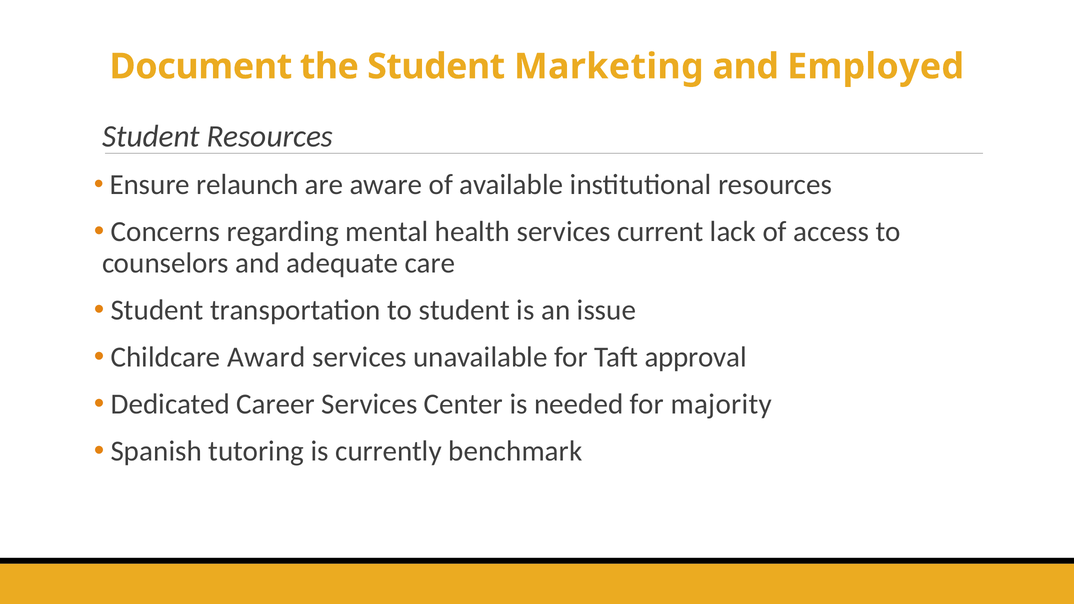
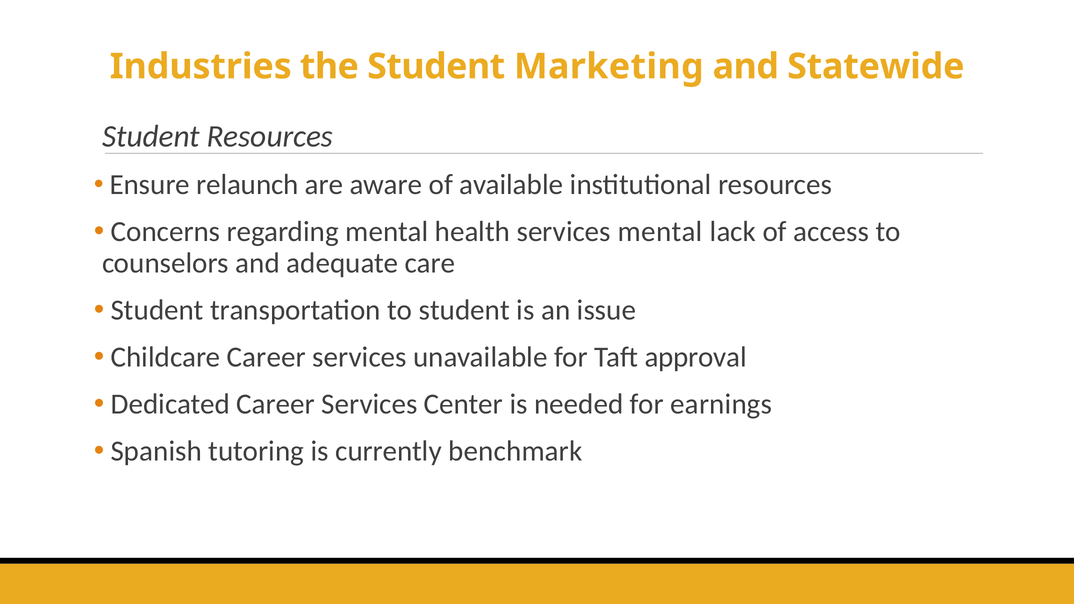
Document: Document -> Industries (201, 67)
Employed: Employed -> Statewide (876, 67)
services current: current -> mental (660, 232)
Childcare Award: Award -> Career (266, 357)
majority: majority -> earnings (721, 404)
